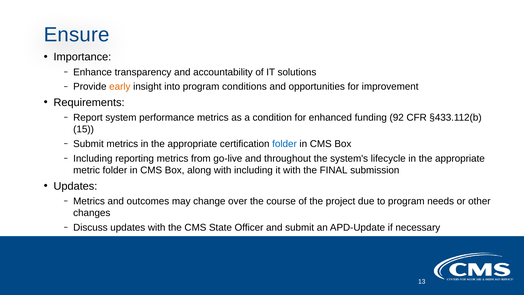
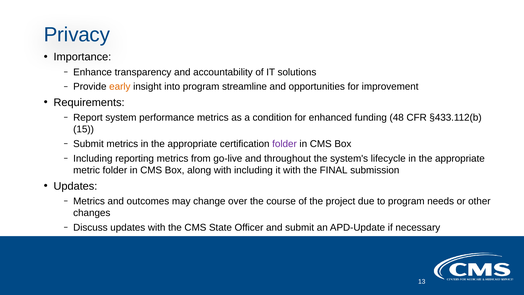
Ensure: Ensure -> Privacy (77, 35)
conditions: conditions -> streamline (245, 87)
92: 92 -> 48 (397, 118)
folder colour: blue -> purple (285, 144)
